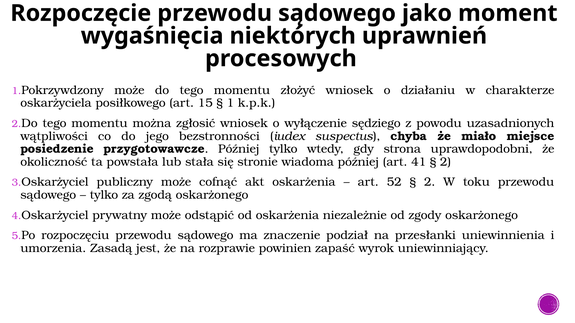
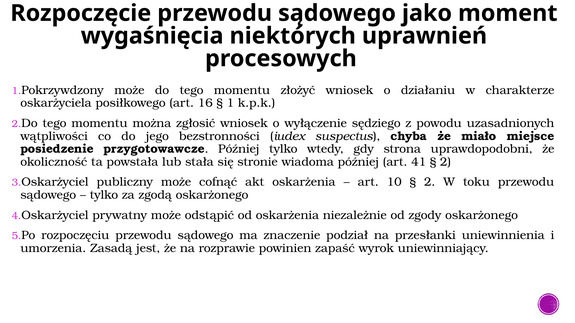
15: 15 -> 16 (205, 103)
52: 52 -> 10 (394, 182)
